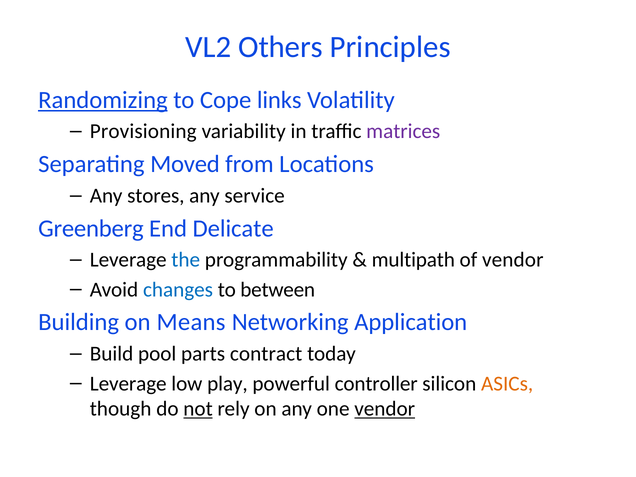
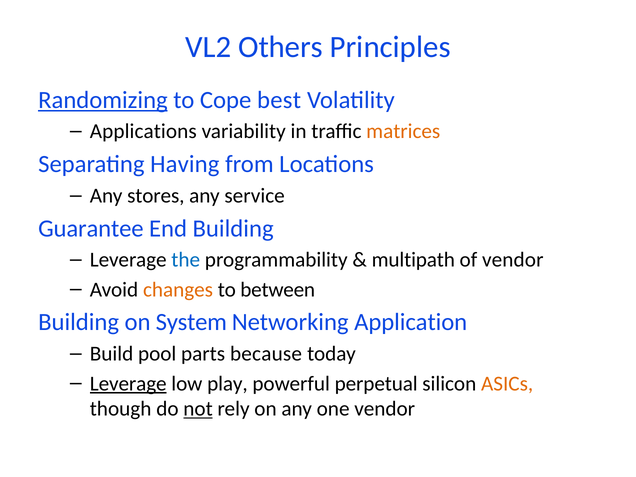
links: links -> best (279, 100)
Provisioning: Provisioning -> Applications (143, 131)
matrices colour: purple -> orange (403, 131)
Moved: Moved -> Having (185, 164)
Greenberg: Greenberg -> Guarantee (91, 228)
End Delicate: Delicate -> Building (233, 228)
changes colour: blue -> orange (178, 290)
Means: Means -> System (191, 322)
contract: contract -> because (266, 354)
Leverage underline: none -> present (128, 384)
controller: controller -> perpetual (376, 384)
vendor underline: present -> none (385, 409)
